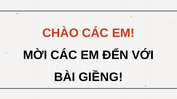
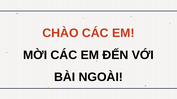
GIỀNG: GIỀNG -> NGOÀI (101, 77)
